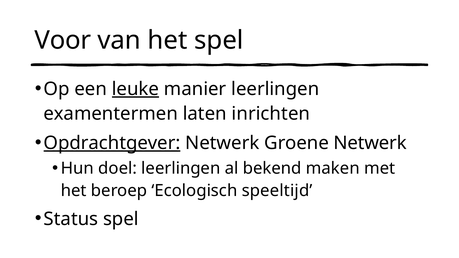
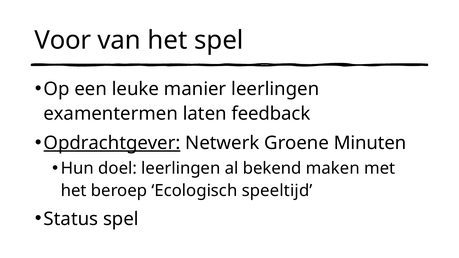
leuke underline: present -> none (135, 89)
inrichten: inrichten -> feedback (271, 114)
Groene Netwerk: Netwerk -> Minuten (370, 143)
